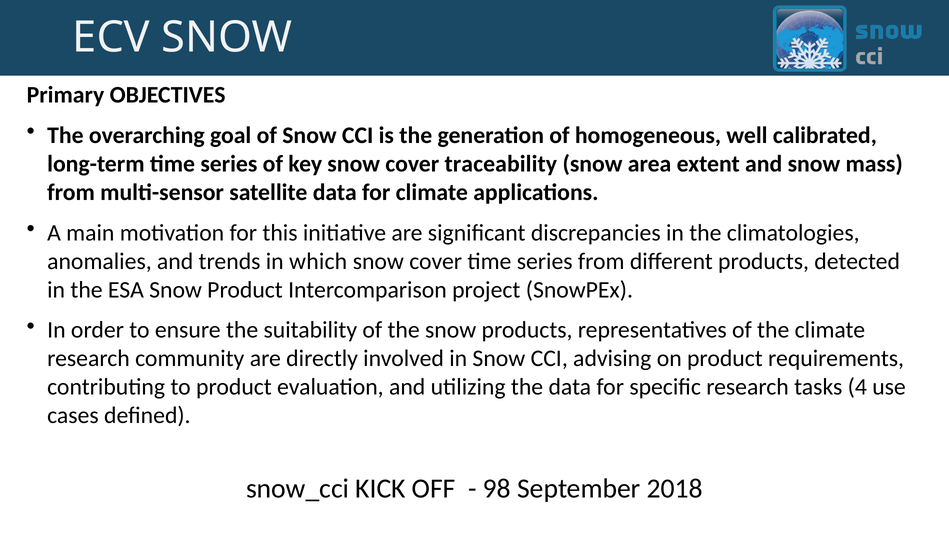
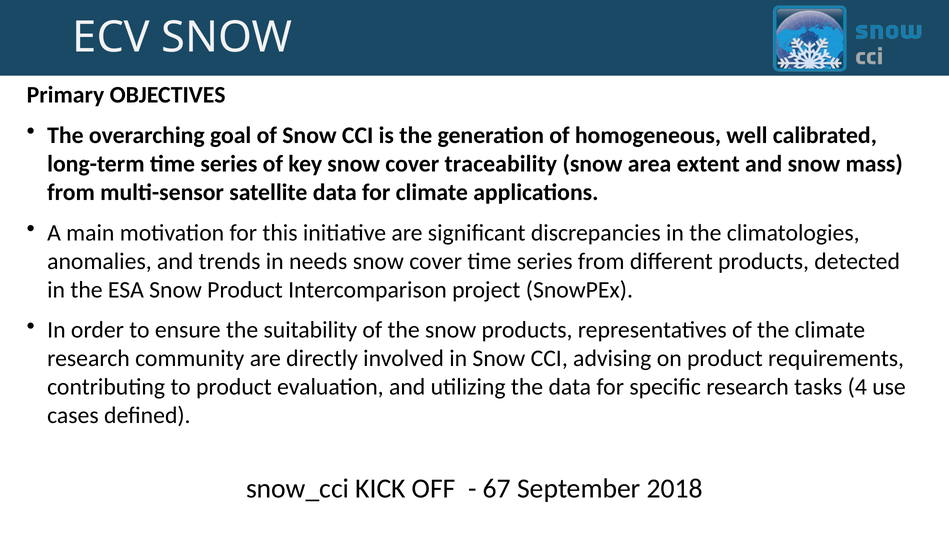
which: which -> needs (318, 261)
98: 98 -> 67 (497, 489)
